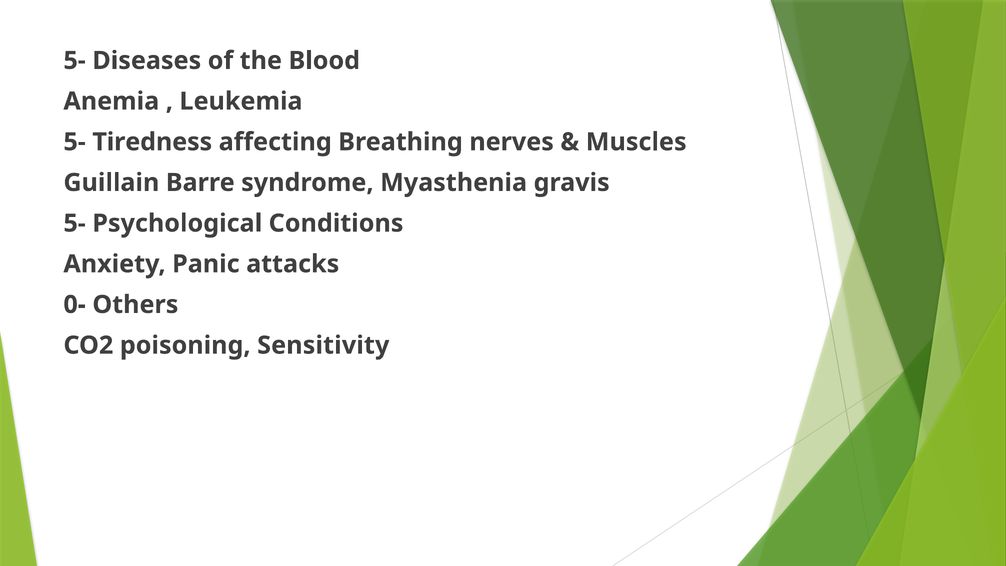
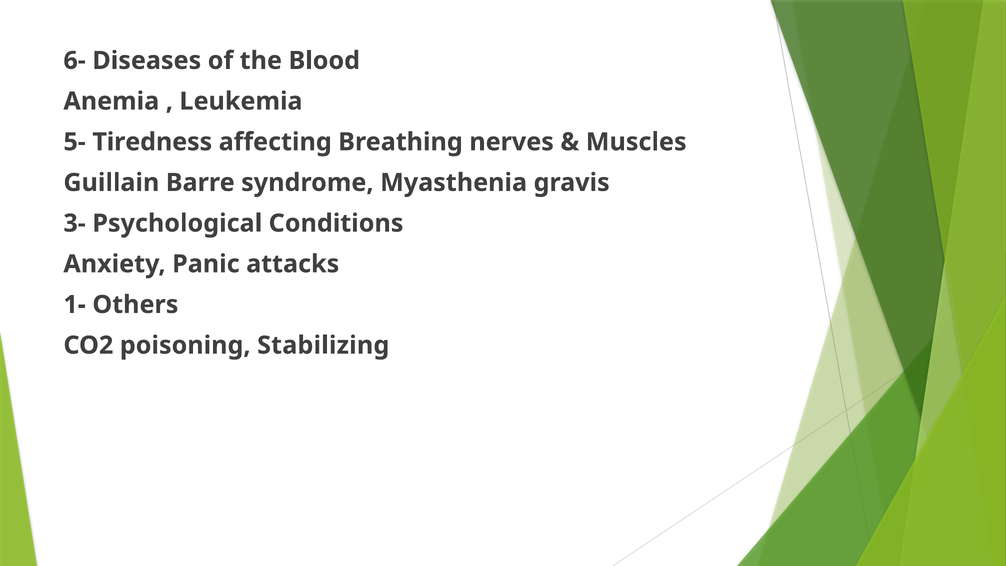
5-: 5- -> 6- (75, 61)
5-: 5- -> 3- (75, 223)
0-: 0- -> 1- (75, 305)
Sensitivity: Sensitivity -> Stabilizing (323, 345)
